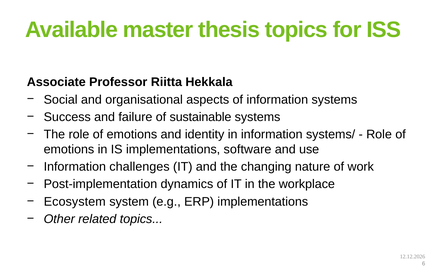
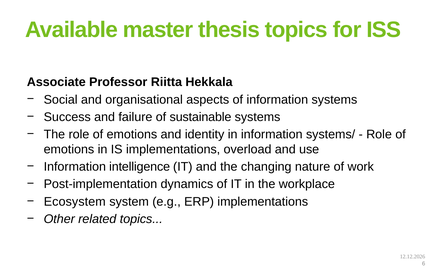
software: software -> overload (248, 149)
challenges: challenges -> intelligence (140, 167)
